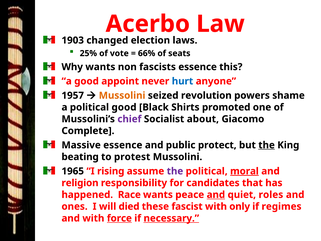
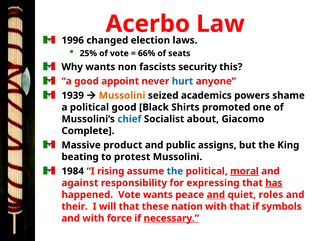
1903: 1903 -> 1996 (73, 40)
fascists essence: essence -> security (198, 67)
1957: 1957 -> 1939 (73, 95)
revolution: revolution -> academics (206, 95)
chief colour: purple -> blue (129, 119)
Massive essence: essence -> product (123, 145)
protect: protect -> assigns (217, 145)
the underline: present -> none (267, 145)
1965: 1965 -> 1984 (73, 171)
the colour: purple -> blue (175, 171)
religion: religion -> against (80, 183)
candidates: candidates -> expressing (213, 183)
has underline: none -> present (274, 183)
happened Race: Race -> Vote (129, 195)
ones: ones -> their (75, 206)
will died: died -> that (129, 206)
fascist: fascist -> nation (187, 206)
with only: only -> that (240, 206)
regimes: regimes -> symbols (282, 206)
force underline: present -> none (119, 218)
